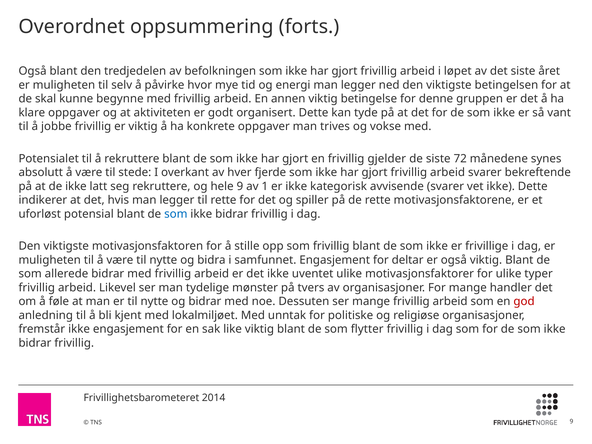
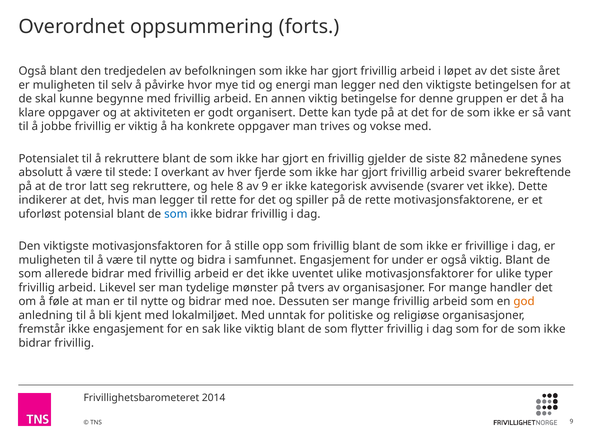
72: 72 -> 82 (460, 159)
de ikke: ikke -> tror (76, 186)
hele 9: 9 -> 8 (240, 186)
av 1: 1 -> 9 (265, 186)
deltar: deltar -> under (408, 260)
god colour: red -> orange (524, 301)
